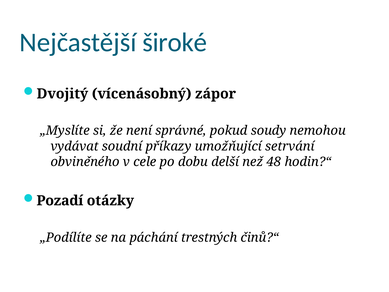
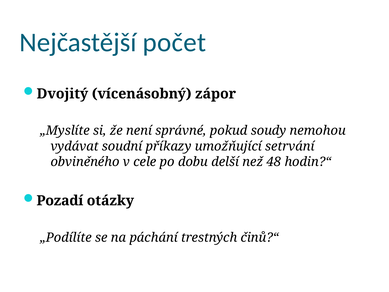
široké: široké -> počet (174, 42)
